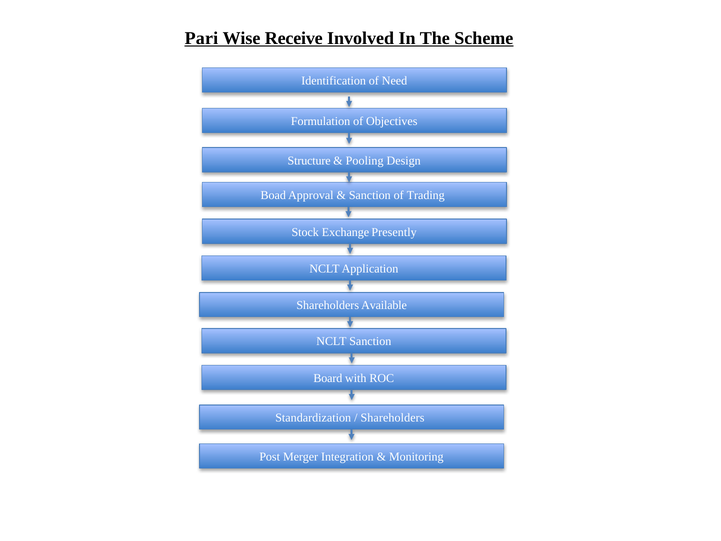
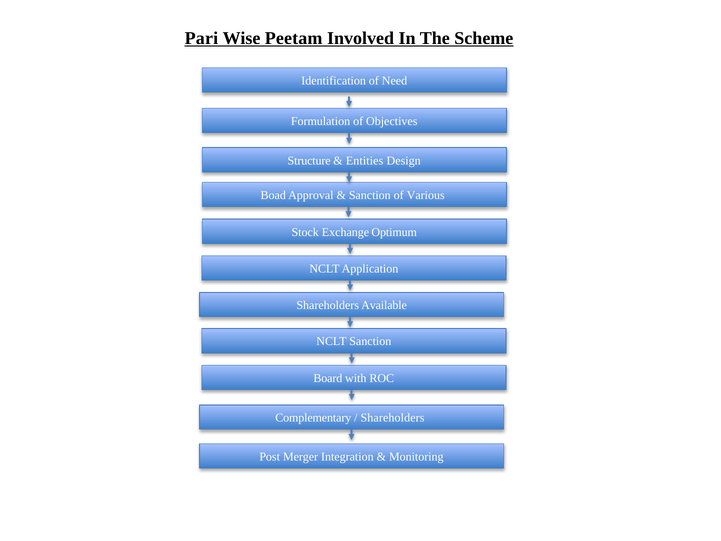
Receive: Receive -> Peetam (294, 38)
Pooling: Pooling -> Entities (365, 161)
Trading: Trading -> Various (426, 195)
Presently: Presently -> Optimum (394, 232)
Standardization: Standardization -> Complementary (313, 418)
